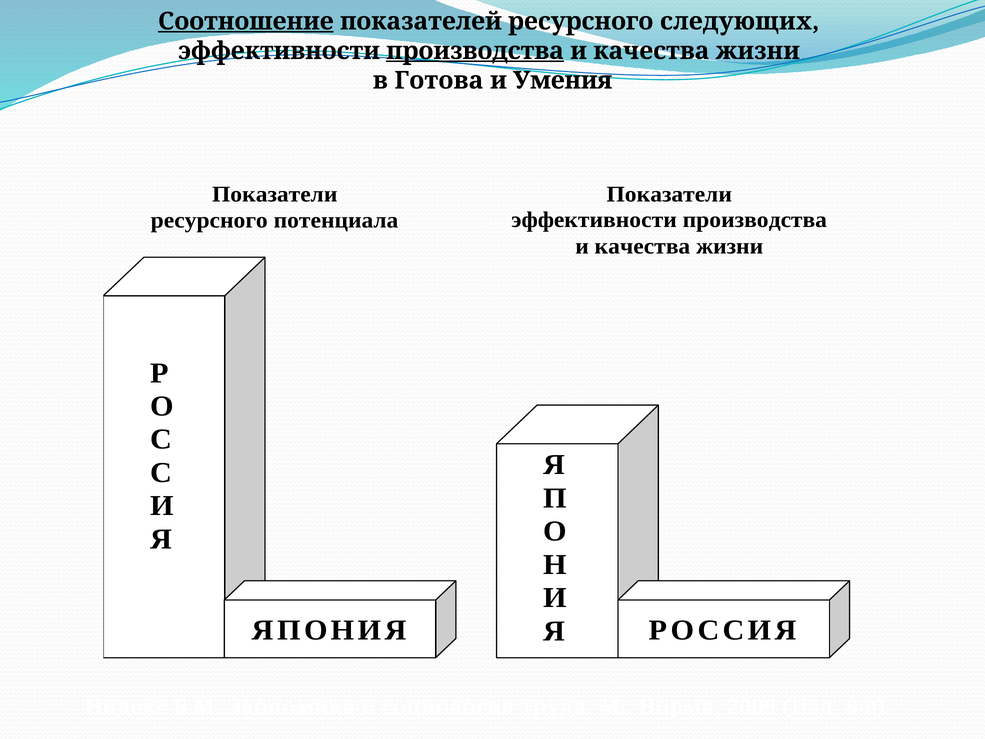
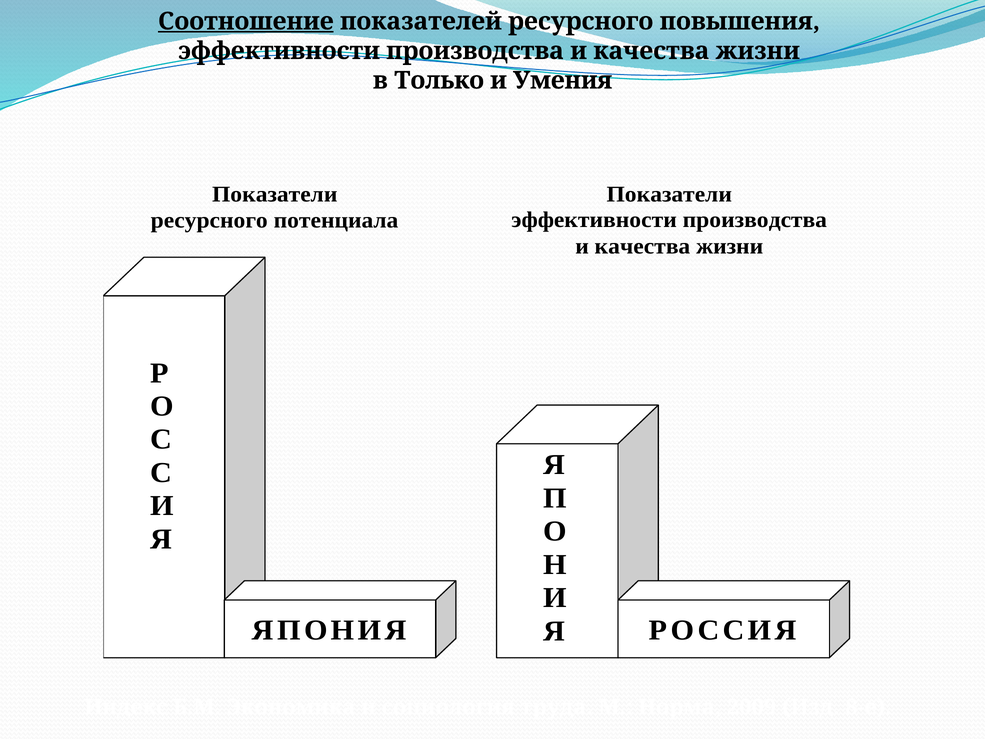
следующих: следующих -> повышения (740, 21)
производства underline: present -> none (475, 51)
Готова: Готова -> Только (439, 80)
